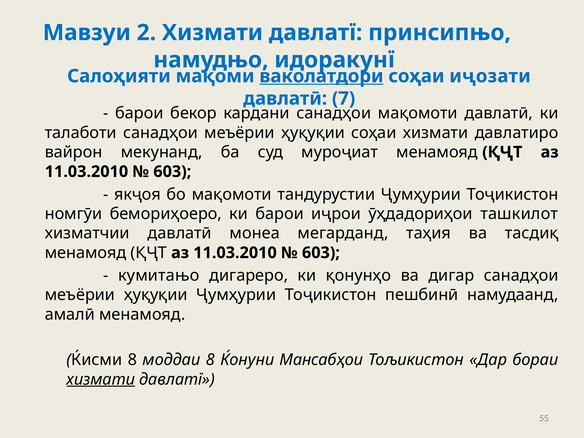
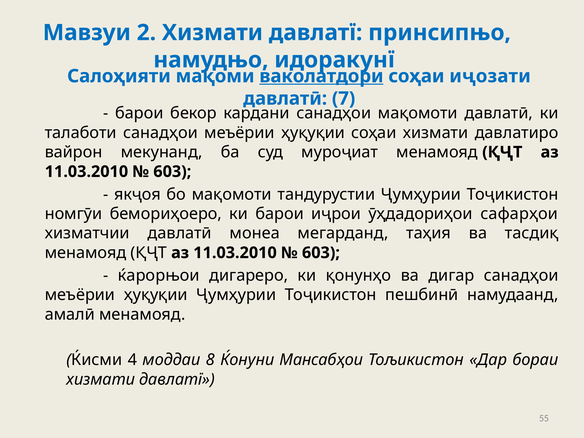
ташкилот: ташкилот -> сафарҳои (519, 214)
кумитањо: кумитањо -> ќарорњои (159, 275)
Ќисми 8: 8 -> 4 (132, 360)
хизмати underline: present -> none (101, 379)
